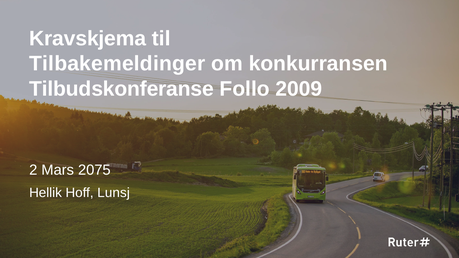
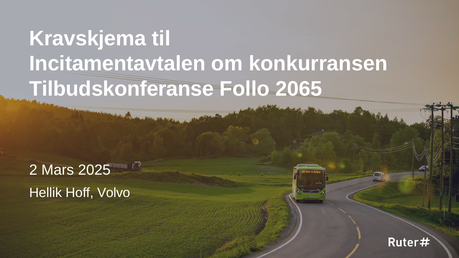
Tilbakemeldinger: Tilbakemeldinger -> Incitamentavtalen (117, 64)
2009: 2009 -> 2065 (299, 89)
2075: 2075 -> 2025 (94, 170)
Lunsj: Lunsj -> Volvo (114, 193)
